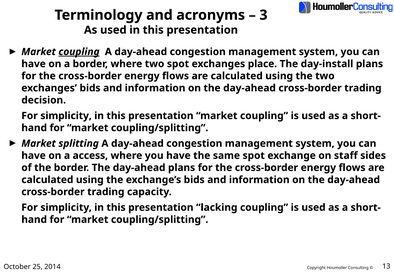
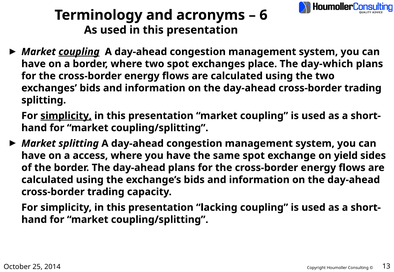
3: 3 -> 6 (263, 15)
day-install: day-install -> day-which (327, 64)
decision: decision -> splitting (44, 100)
simplicity underline: none -> present (66, 116)
staff: staff -> yield (346, 156)
